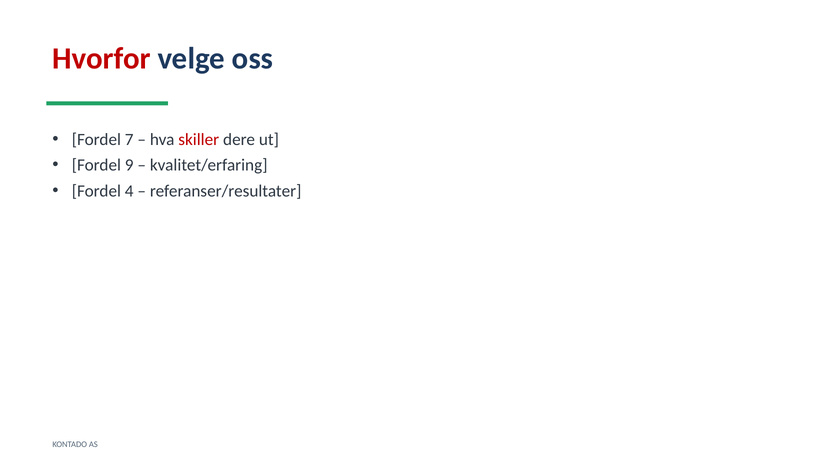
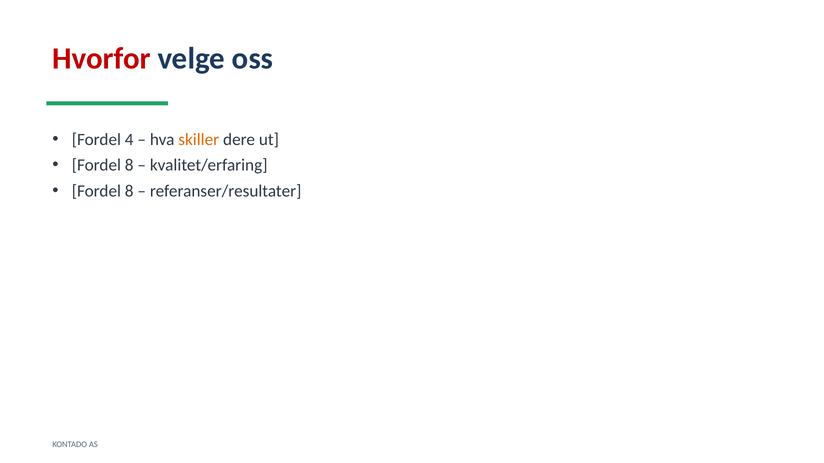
7: 7 -> 4 (129, 140)
skiller colour: red -> orange (199, 140)
9: 9 -> 8 (129, 165)
4: 4 -> 8 (129, 191)
